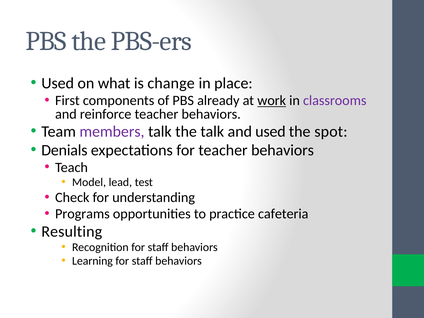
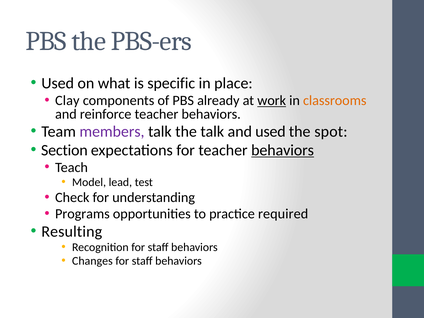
change: change -> specific (171, 83)
First: First -> Clay (67, 101)
classrooms colour: purple -> orange (335, 101)
Denials: Denials -> Section (64, 150)
behaviors underline: none -> present (283, 150)
cafeteria: cafeteria -> required (283, 214)
Learning: Learning -> Changes (92, 261)
